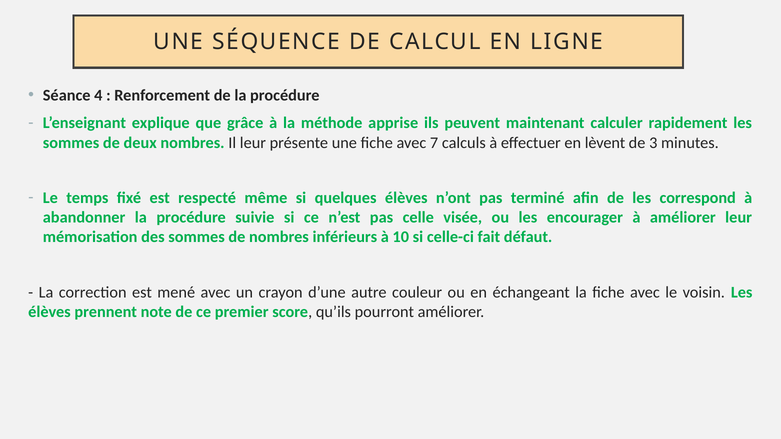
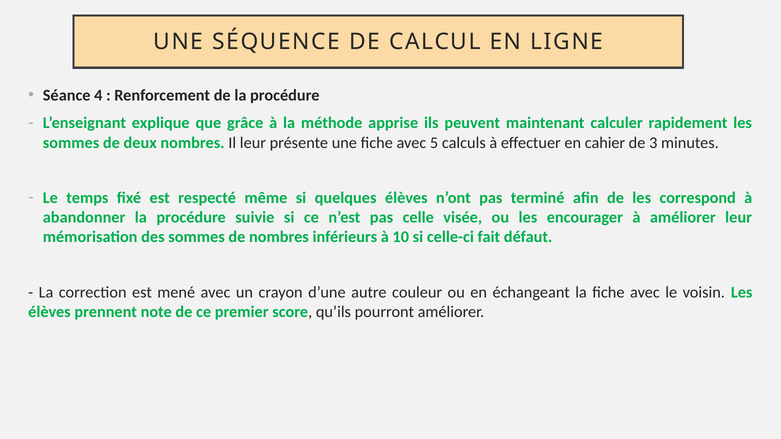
7: 7 -> 5 (434, 143)
lèvent: lèvent -> cahier (605, 143)
